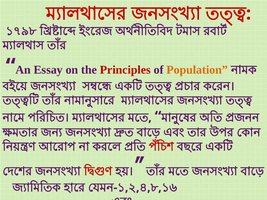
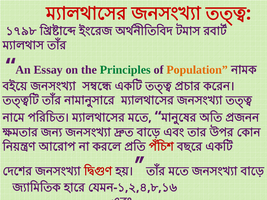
Principles colour: red -> green (125, 70)
